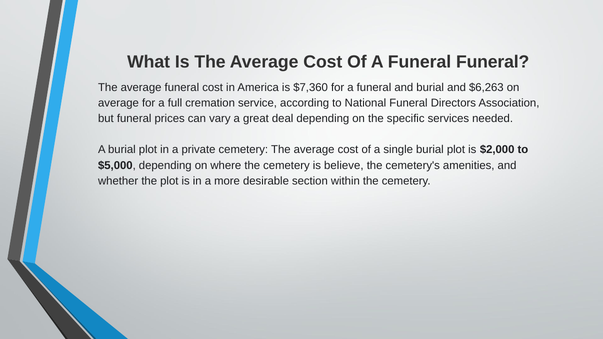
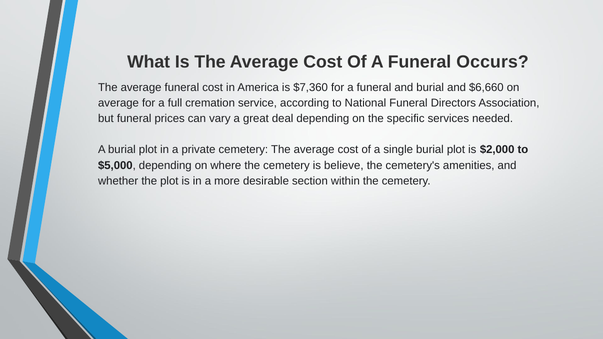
Funeral Funeral: Funeral -> Occurs (493, 62)
$6,263: $6,263 -> $6,660 (486, 87)
